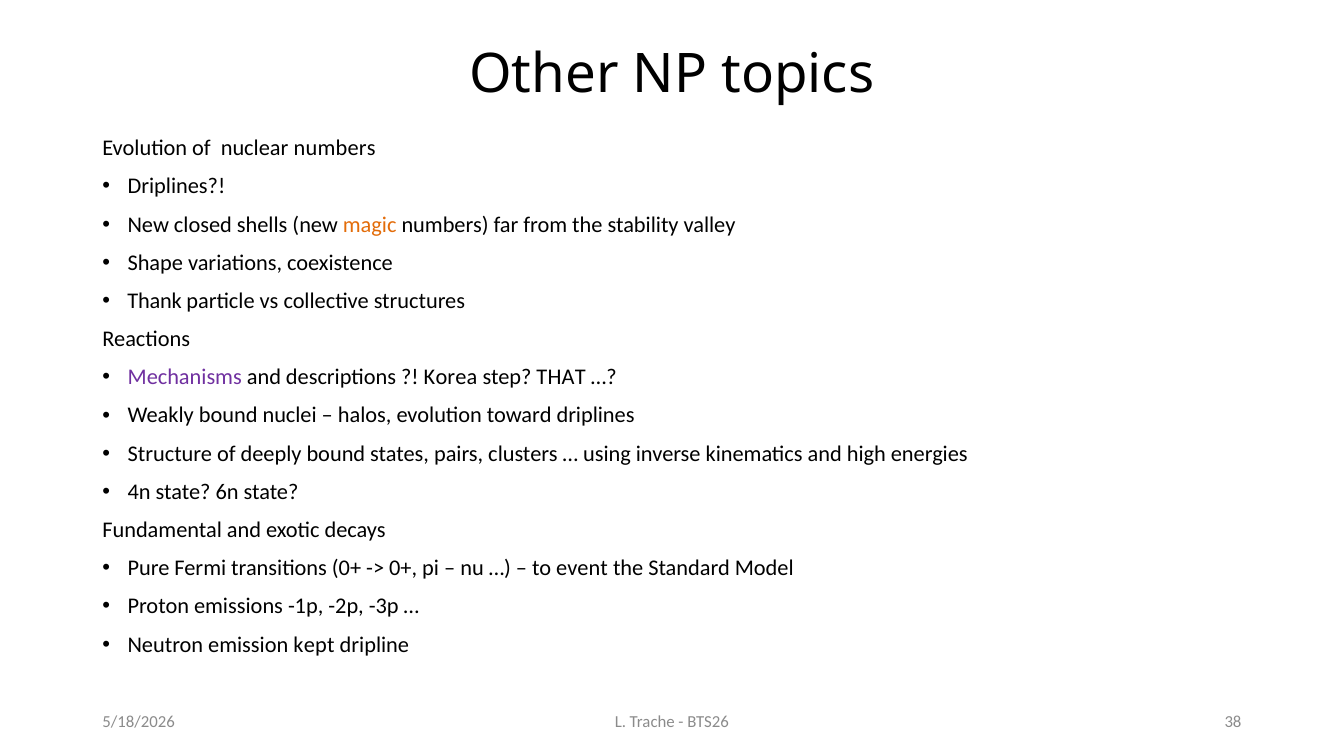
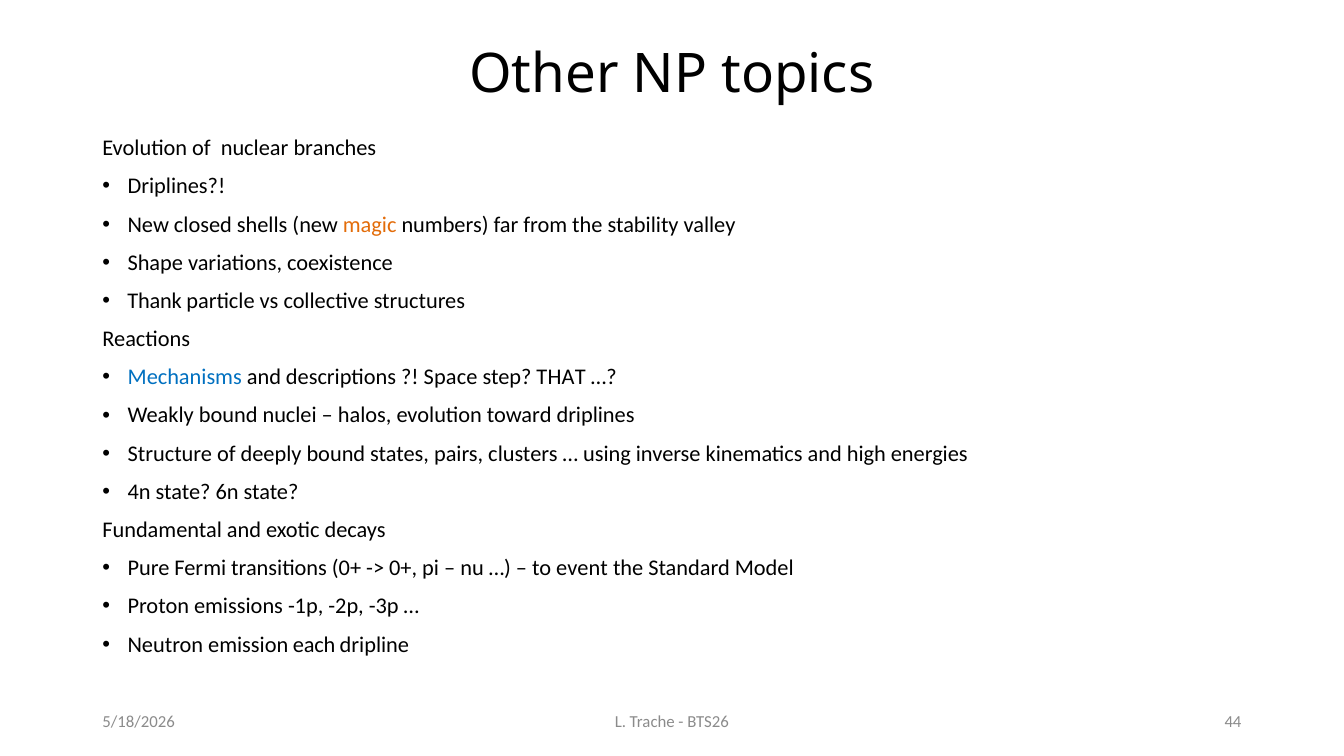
nuclear numbers: numbers -> branches (335, 148)
Mechanisms colour: purple -> blue (185, 377)
Korea: Korea -> Space (451, 377)
kept: kept -> each (314, 645)
38: 38 -> 44 (1233, 722)
